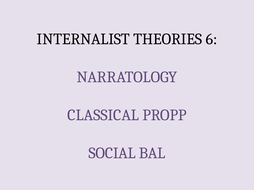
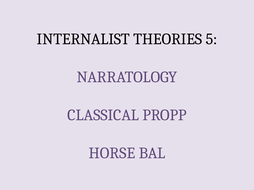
6: 6 -> 5 (211, 39)
SOCIAL: SOCIAL -> HORSE (112, 154)
